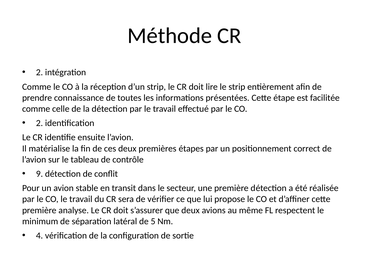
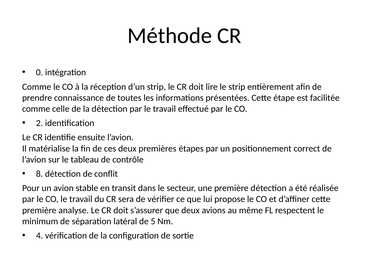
2: 2 -> 0 (39, 73)
9: 9 -> 8 (39, 174)
